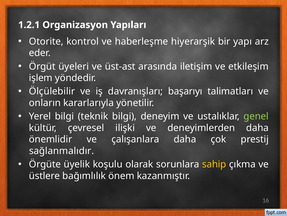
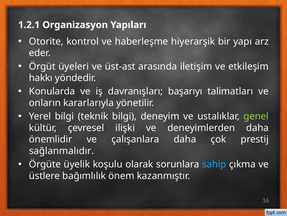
işlem: işlem -> hakkı (41, 78)
Ölçülebilir: Ölçülebilir -> Konularda (52, 91)
sahip colour: yellow -> light blue (214, 164)
